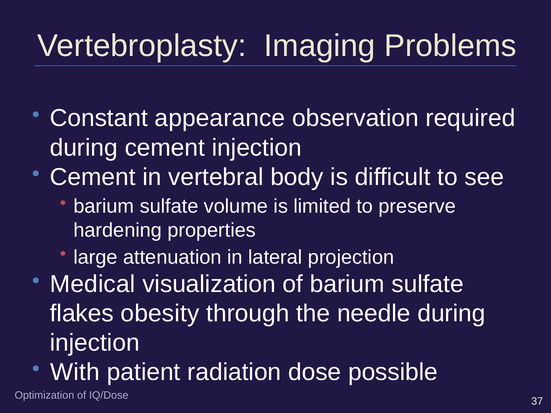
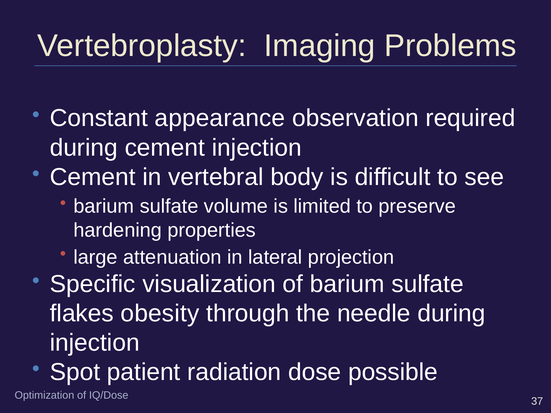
Medical: Medical -> Specific (93, 284)
With: With -> Spot (75, 372)
